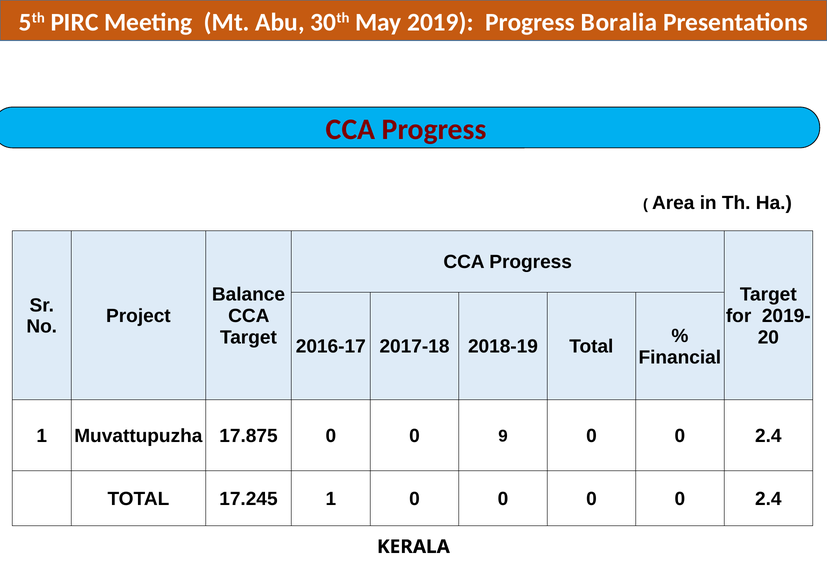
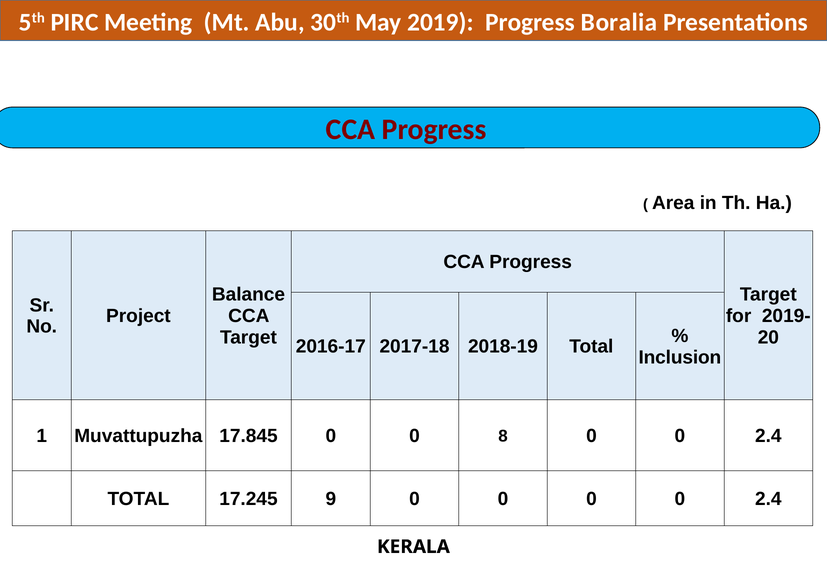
Financial: Financial -> Inclusion (680, 358)
17.875: 17.875 -> 17.845 (249, 436)
9: 9 -> 8 (503, 436)
17.245 1: 1 -> 9 (331, 499)
